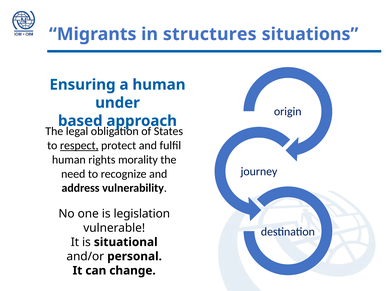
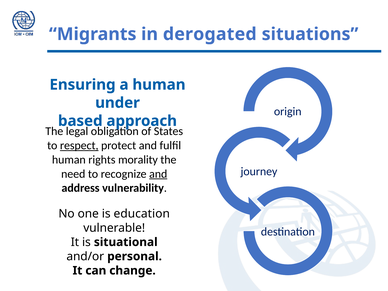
structures: structures -> derogated (210, 34)
and underline: none -> present (158, 174)
legislation: legislation -> education (142, 214)
